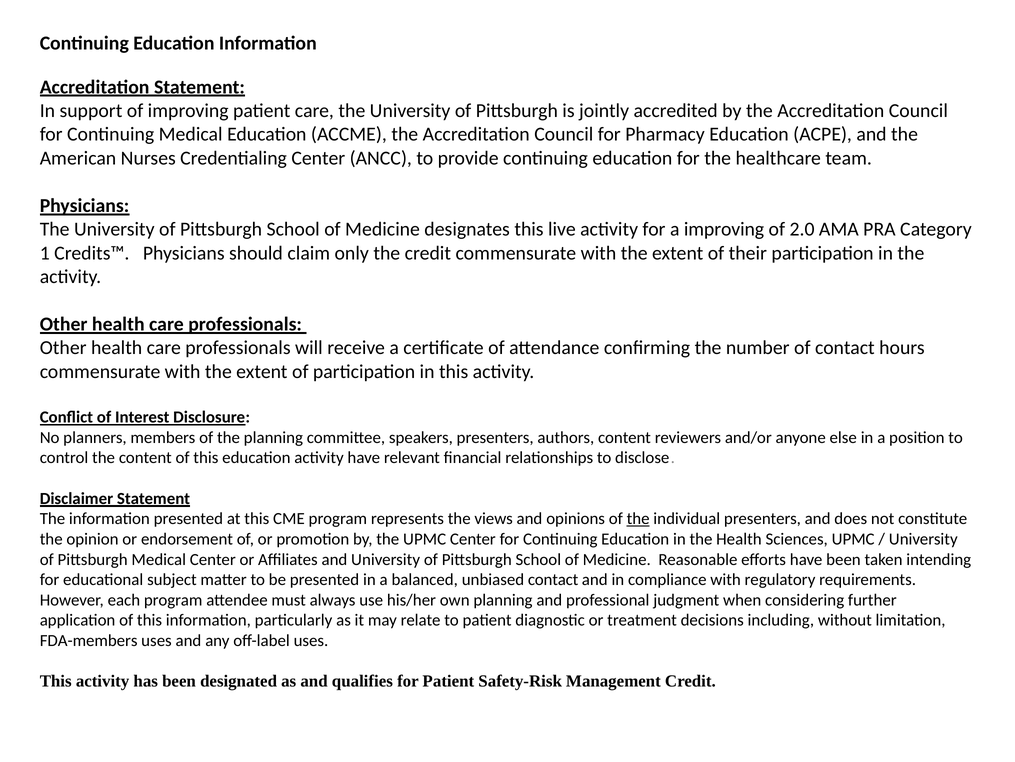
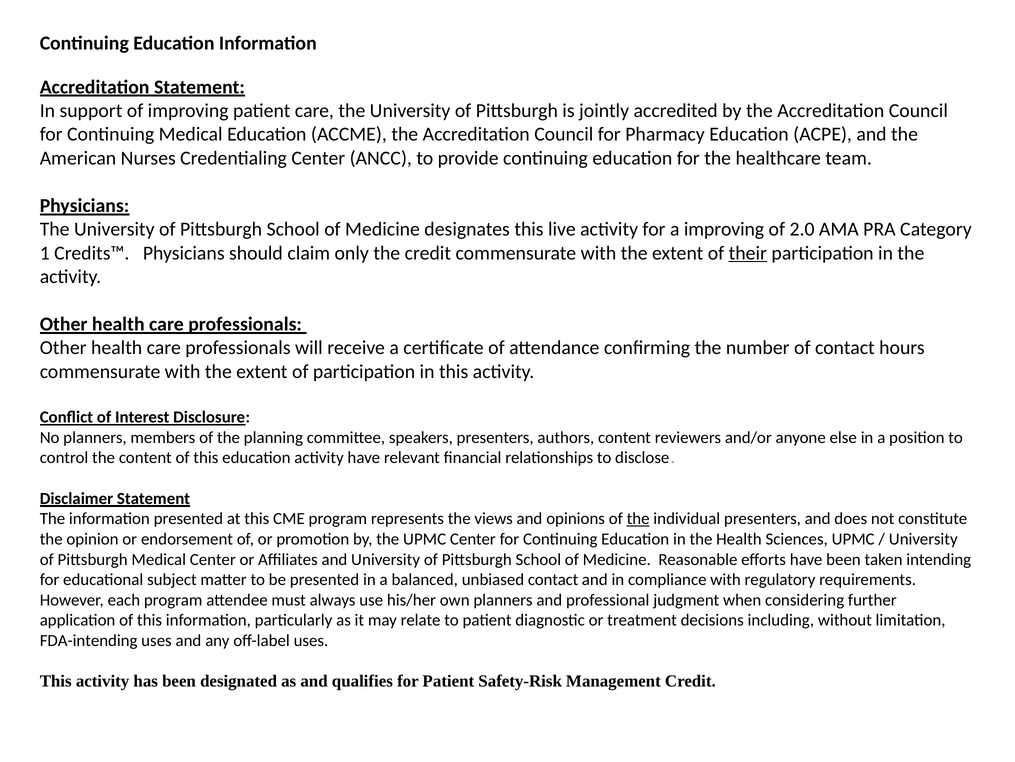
their underline: none -> present (748, 253)
own planning: planning -> planners (503, 600)
FDA-members: FDA-members -> FDA-intending (89, 640)
